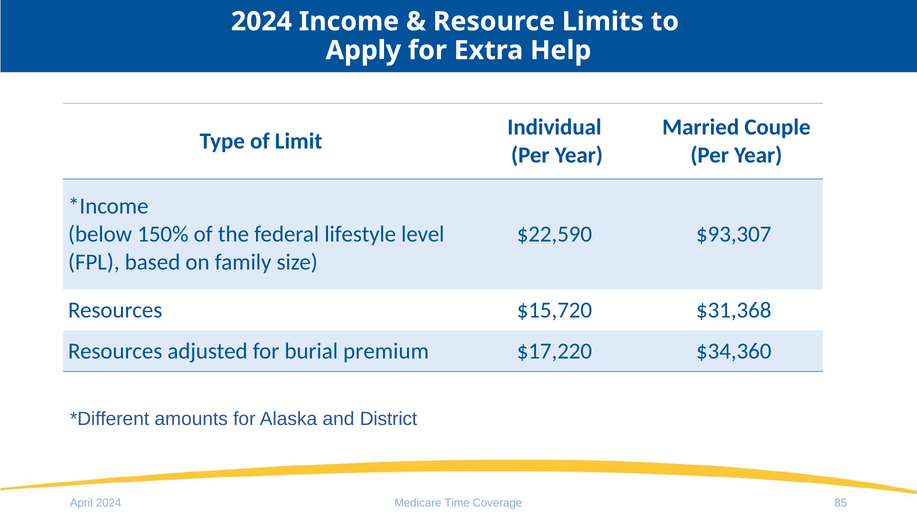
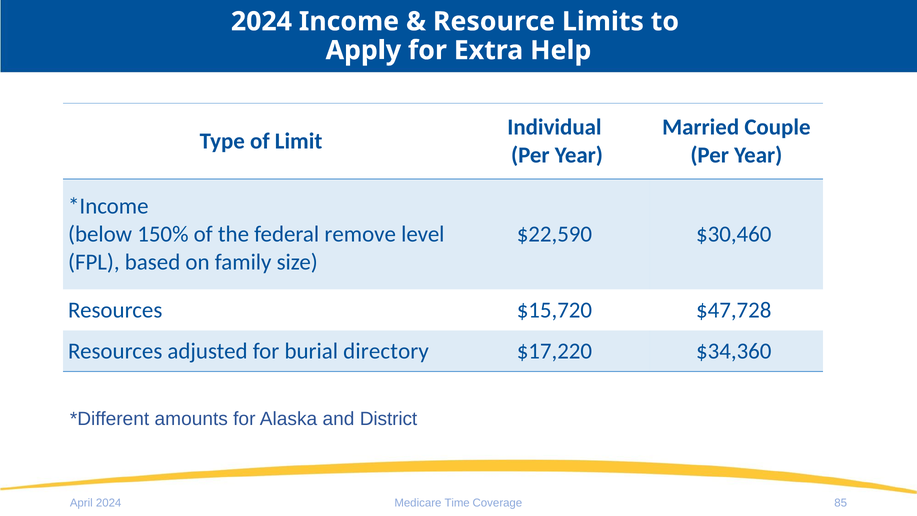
lifestyle: lifestyle -> remove (360, 234)
$93,307: $93,307 -> $30,460 (734, 234)
$31,368: $31,368 -> $47,728 (734, 310)
premium: premium -> directory (386, 351)
